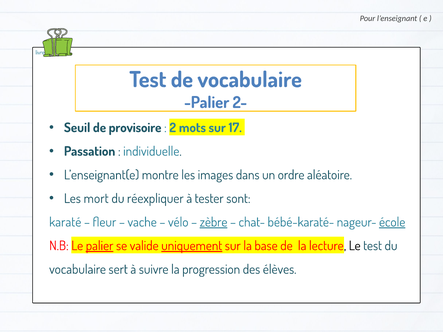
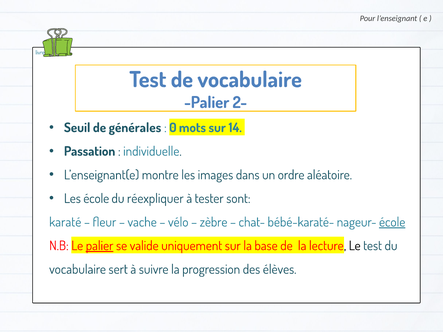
de provisoire: provisoire -> générales (135, 128)
2: 2 -> 0 (173, 128)
17: 17 -> 14 (235, 128)
Les mort: mort -> école (96, 199)
zèbre underline: present -> none (214, 222)
uniquement underline: present -> none (192, 246)
